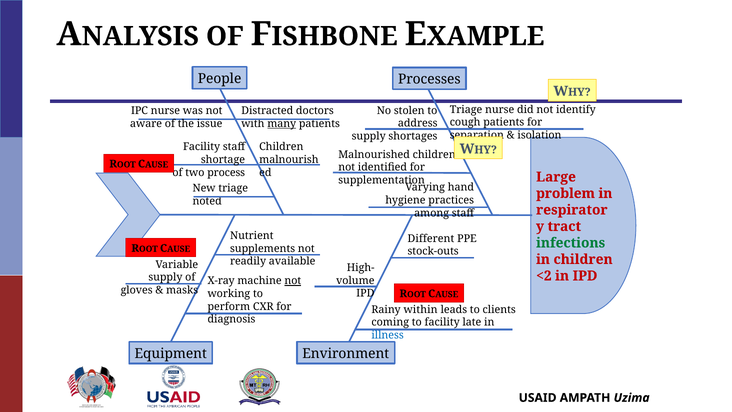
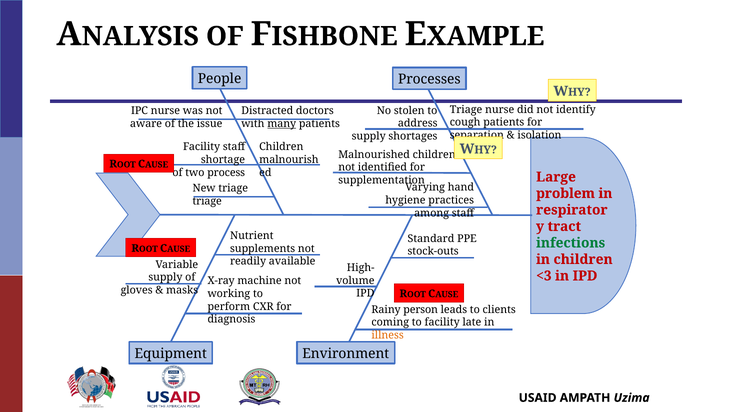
noted: noted -> triage (207, 201)
Different: Different -> Standard (431, 238)
<2: <2 -> <3 (544, 276)
not underline: present -> none (293, 281)
within: within -> person (421, 309)
illness colour: blue -> orange (388, 335)
